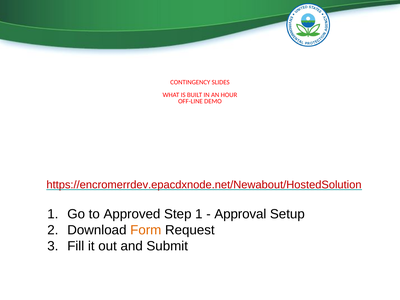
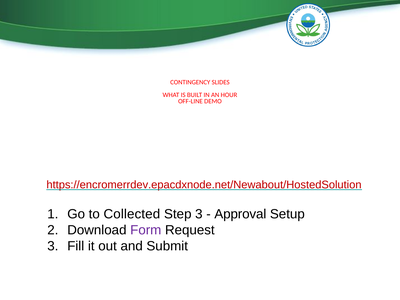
Approved: Approved -> Collected (132, 214)
Step 1: 1 -> 3 (199, 214)
Form colour: orange -> purple (146, 230)
